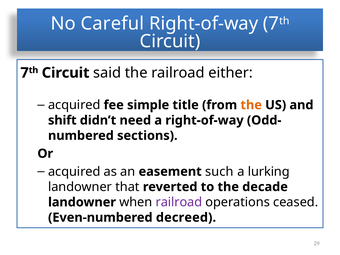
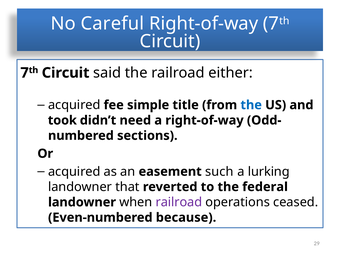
the colour: orange -> blue (251, 105)
shift: shift -> took (62, 120)
decade: decade -> federal (265, 187)
decreed: decreed -> because (186, 217)
